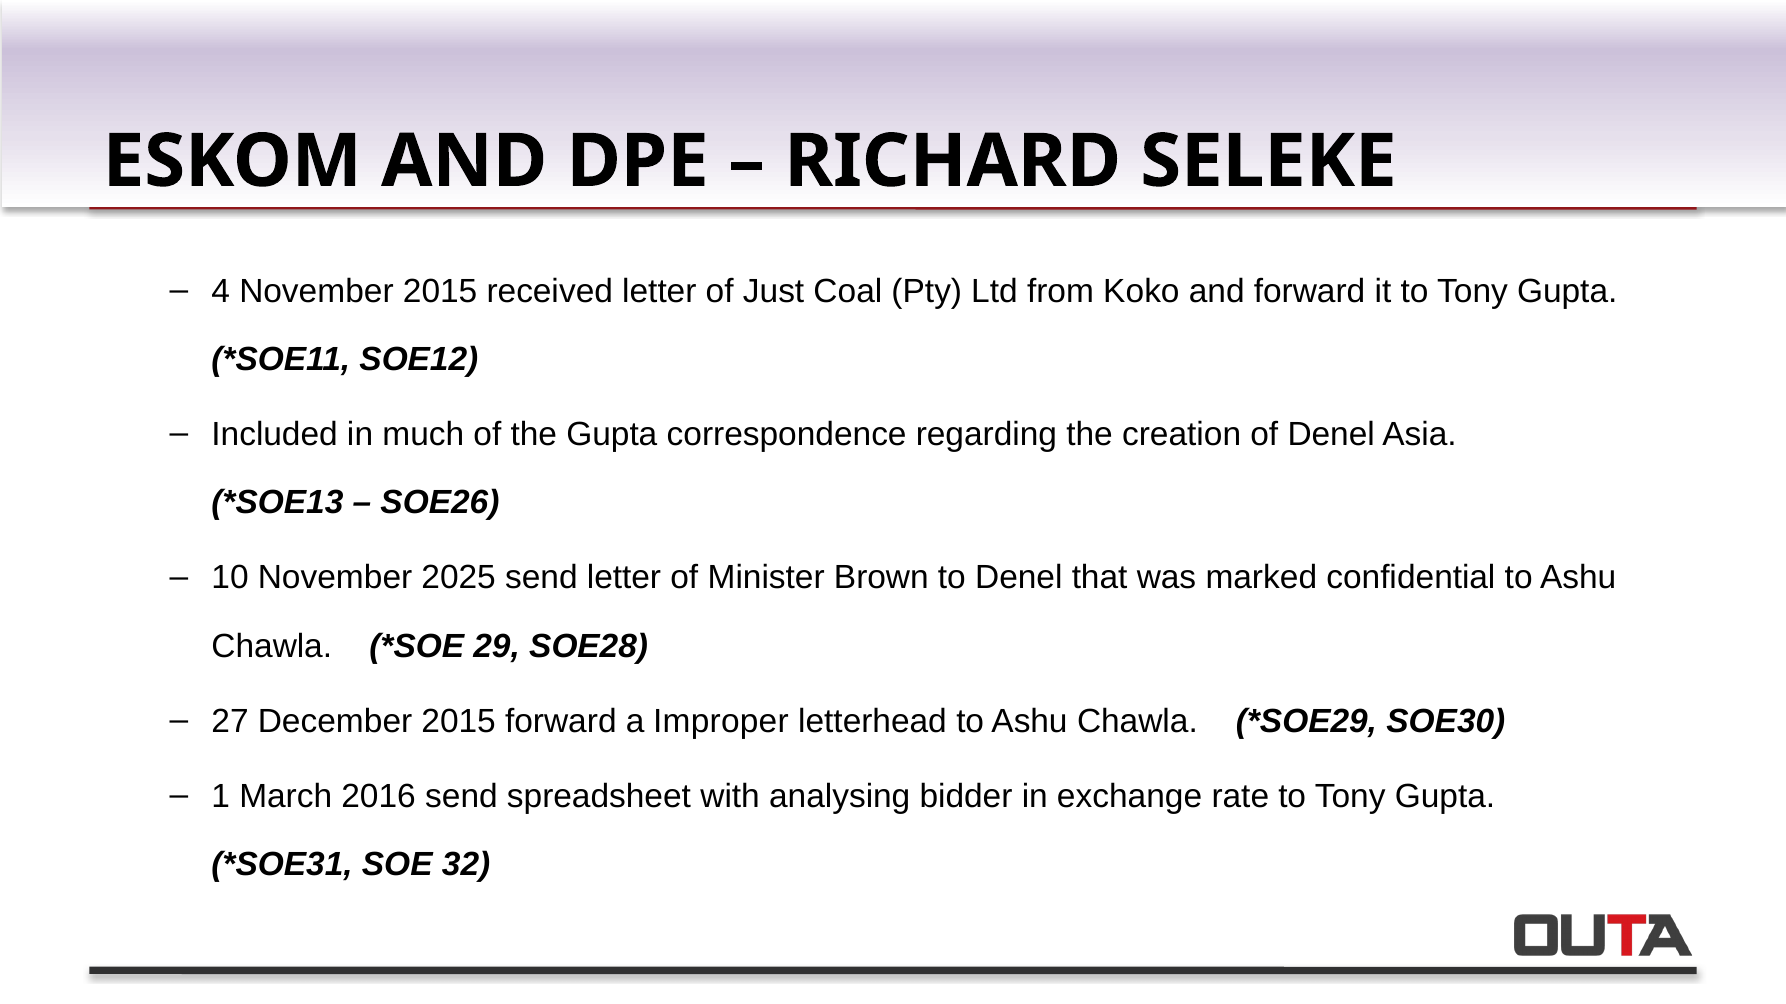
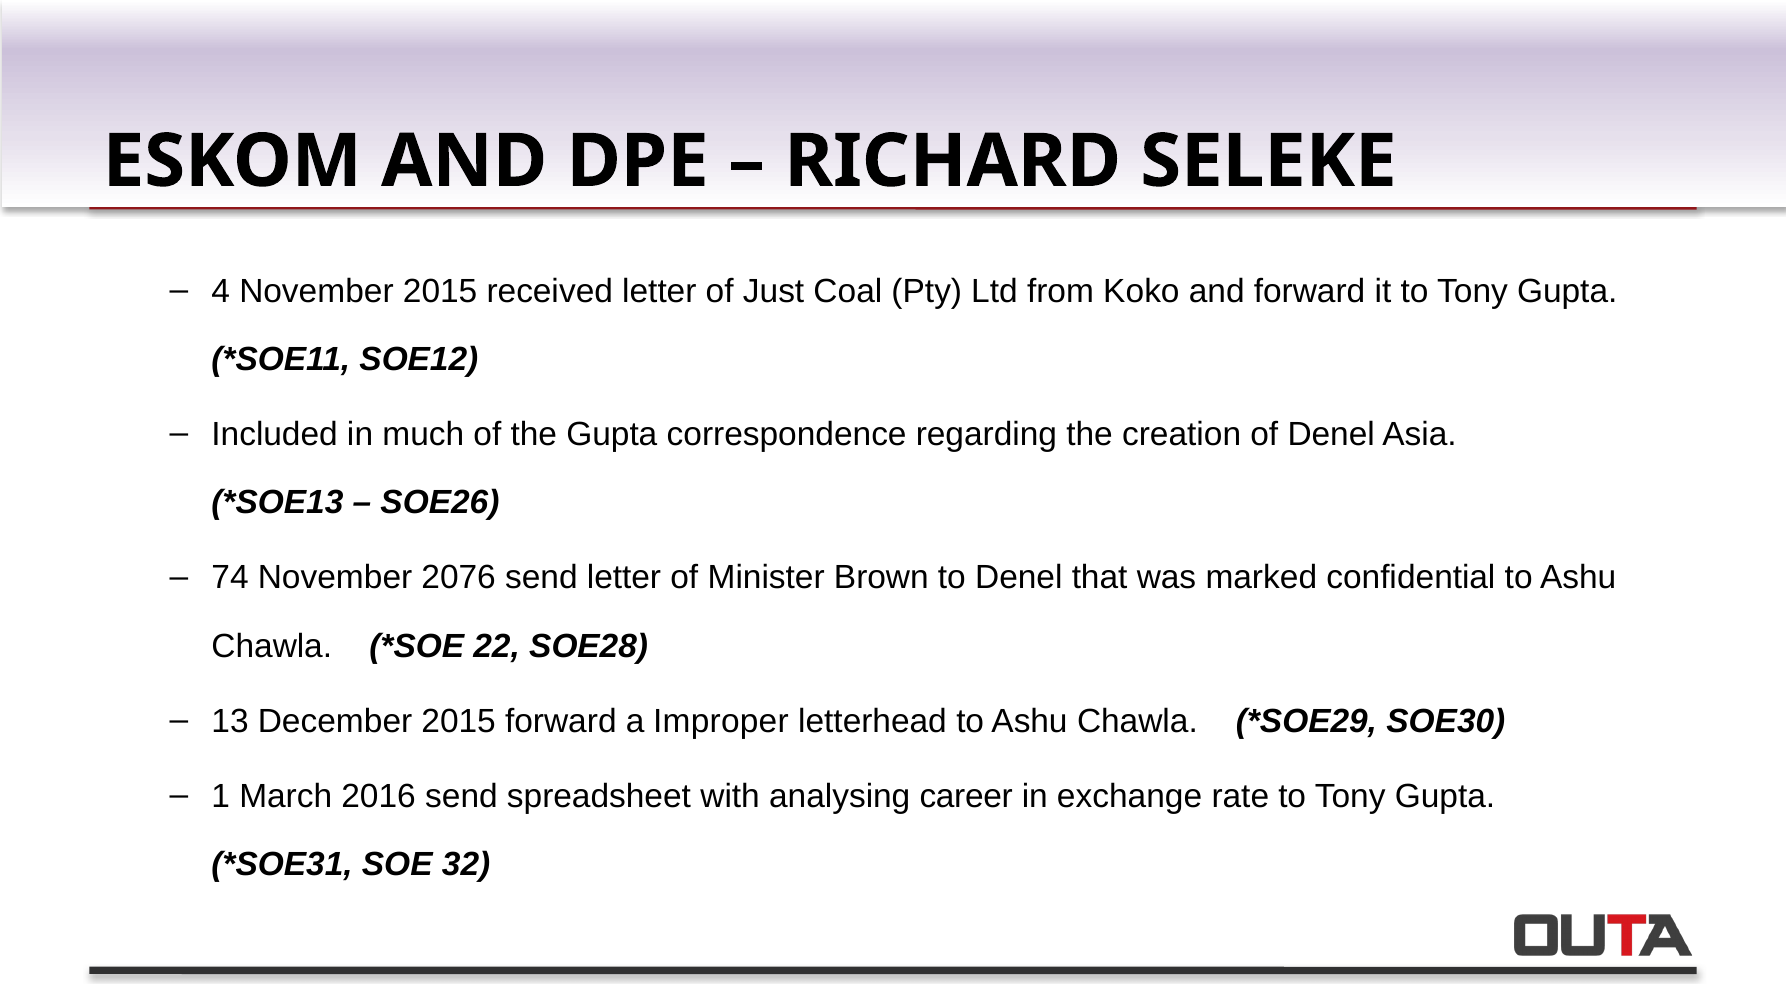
10: 10 -> 74 (230, 578)
2025: 2025 -> 2076 (459, 578)
29: 29 -> 22 (497, 646)
27: 27 -> 13 (230, 721)
bidder: bidder -> career (966, 796)
